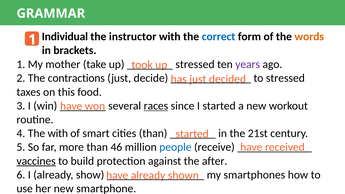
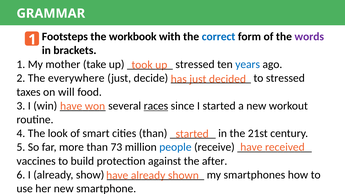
Individual: Individual -> Footsteps (65, 37)
instructor: instructor -> workbook (133, 37)
words colour: orange -> purple (309, 37)
years colour: purple -> blue (248, 64)
contractions: contractions -> everywhere (76, 78)
this: this -> will (66, 92)
The with: with -> look (58, 133)
46: 46 -> 73 (116, 147)
vaccines underline: present -> none (36, 161)
